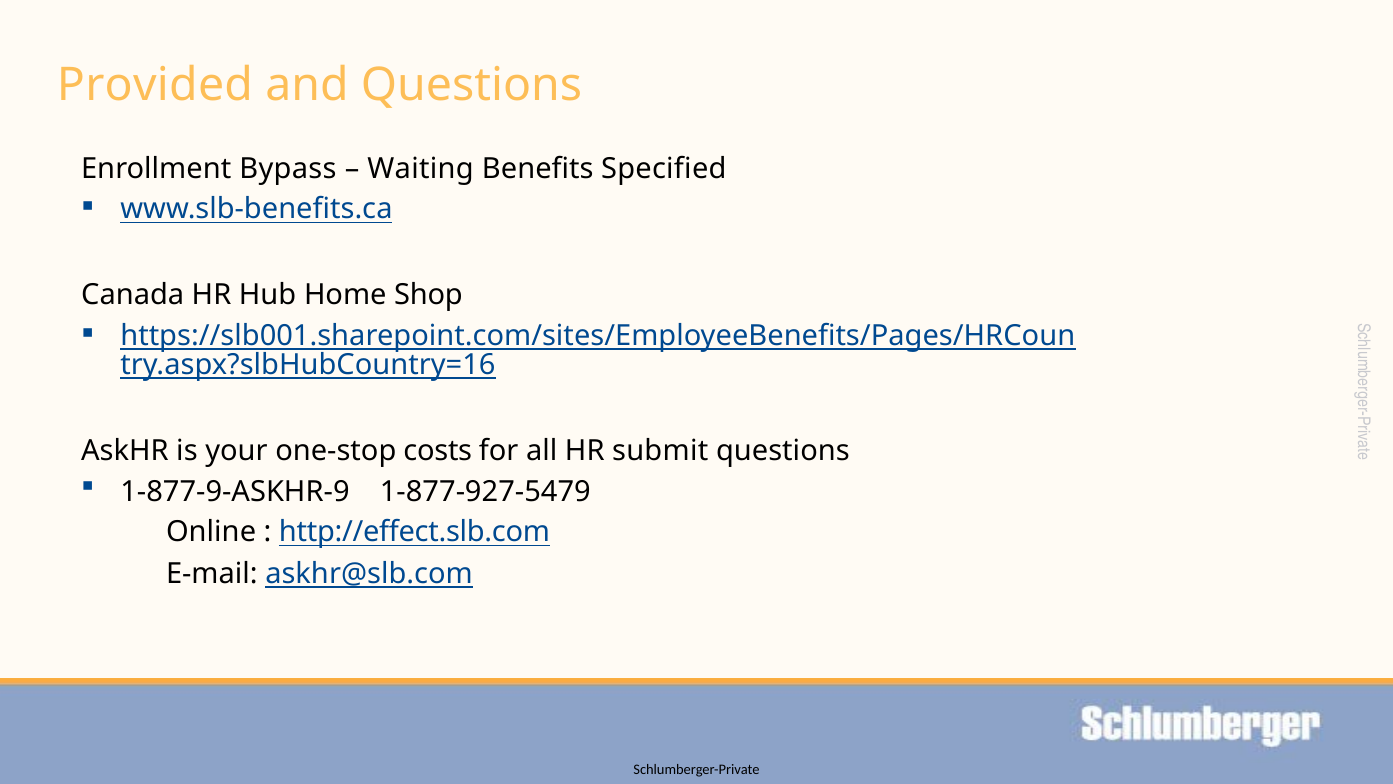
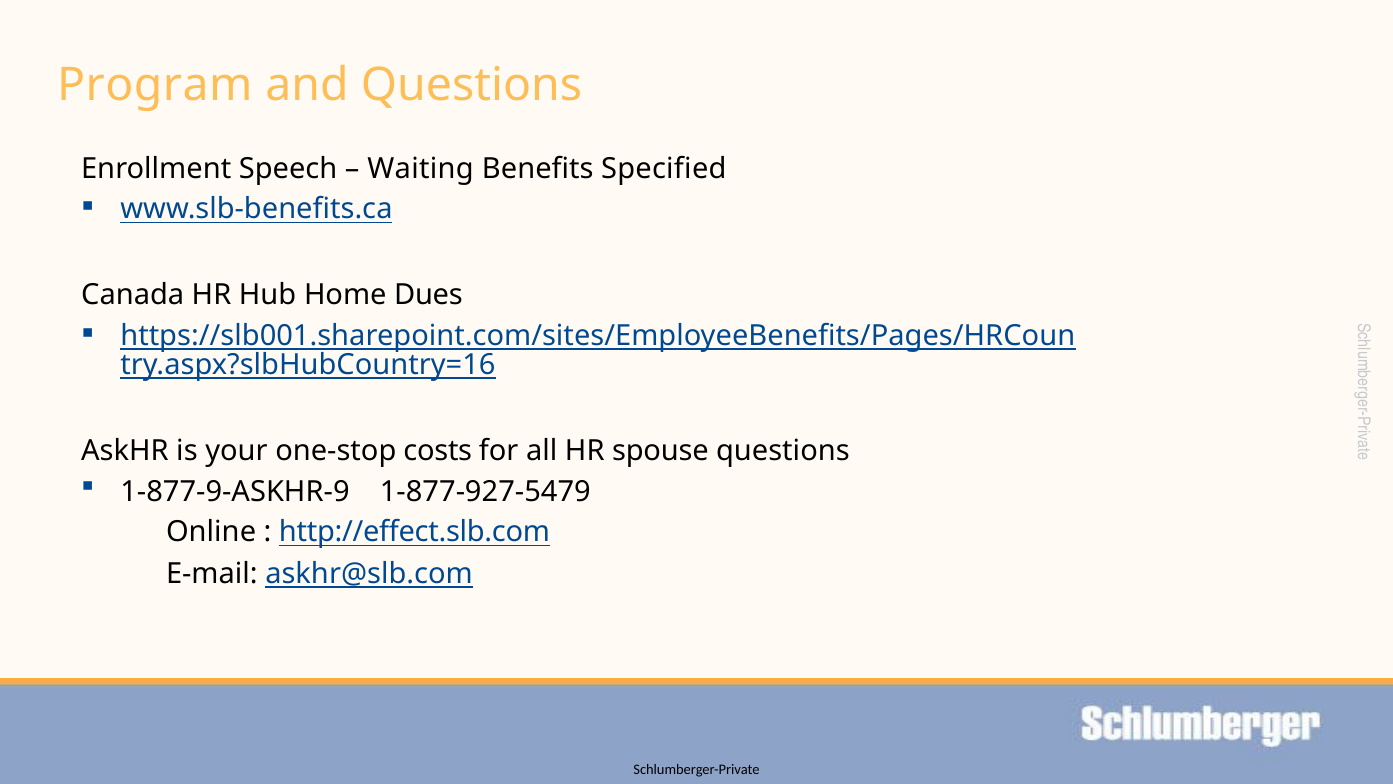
Provided: Provided -> Program (155, 85)
Bypass: Bypass -> Speech (288, 168)
Shop: Shop -> Dues (428, 295)
submit: submit -> spouse (660, 451)
